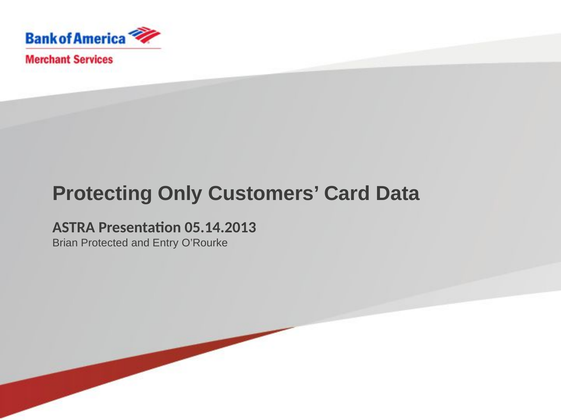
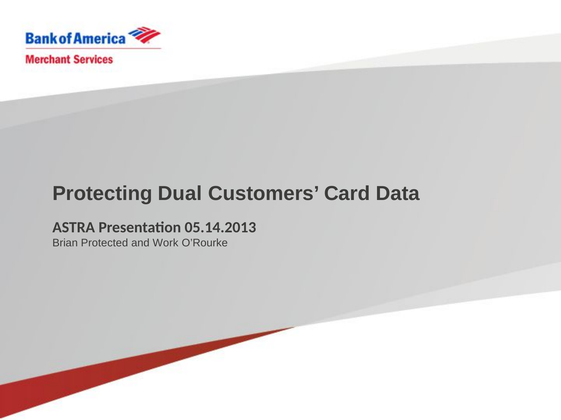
Only: Only -> Dual (180, 194)
Entry: Entry -> Work (166, 243)
